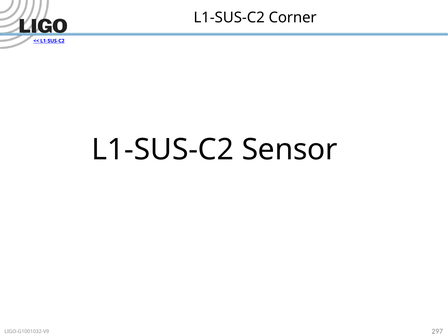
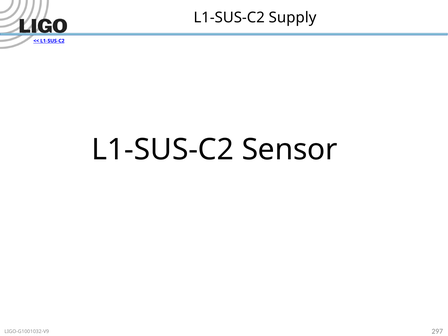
Corner: Corner -> Supply (293, 18)
